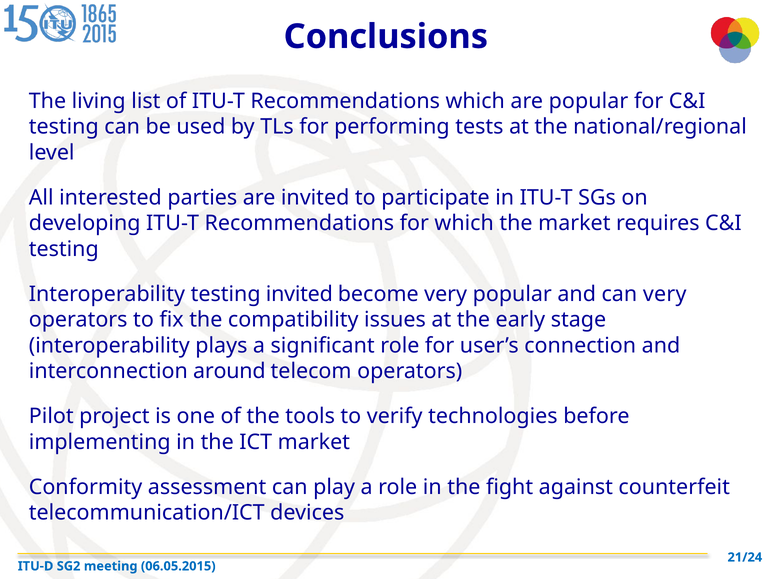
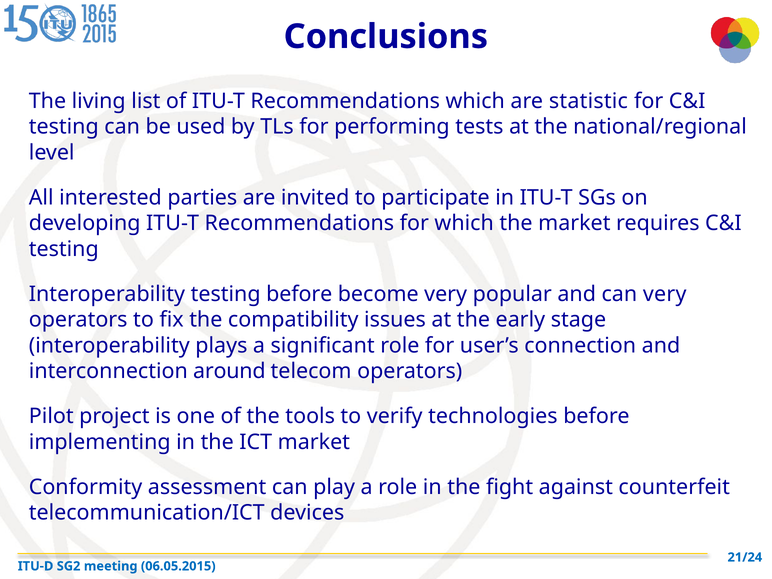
are popular: popular -> statistic (588, 101)
testing invited: invited -> before (299, 294)
